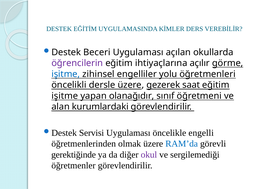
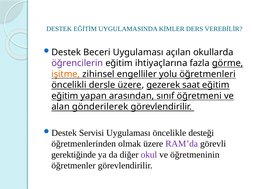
açılır: açılır -> fazla (200, 63)
işitme colour: blue -> orange (66, 74)
işitme: işitme -> eğitim (65, 96)
olanağıdır: olanağıdır -> arasından (132, 96)
kurumlardaki: kurumlardaki -> gönderilerek (100, 107)
engelli: engelli -> desteği (201, 133)
RAM’da colour: blue -> purple (182, 144)
sergilemediği: sergilemediği -> öğretmeninin (195, 155)
